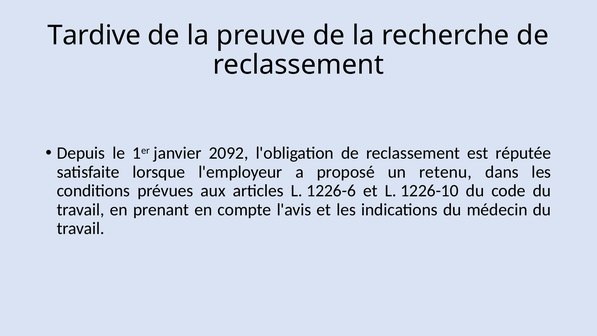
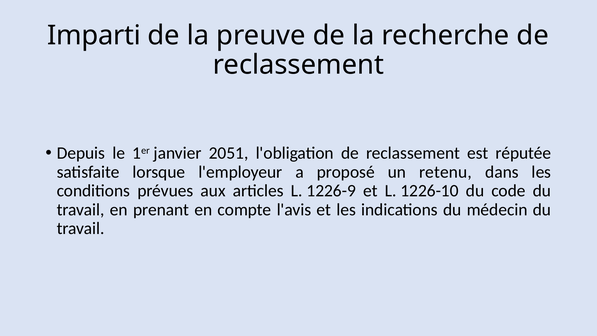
Tardive: Tardive -> Imparti (94, 35)
2092: 2092 -> 2051 (229, 153)
1226-6: 1226-6 -> 1226-9 (331, 191)
